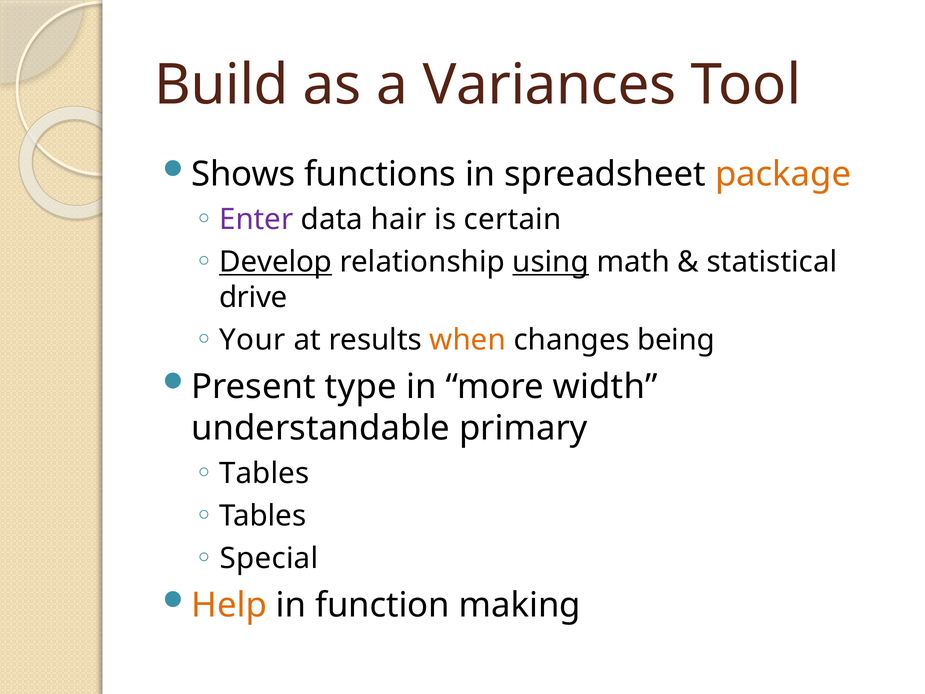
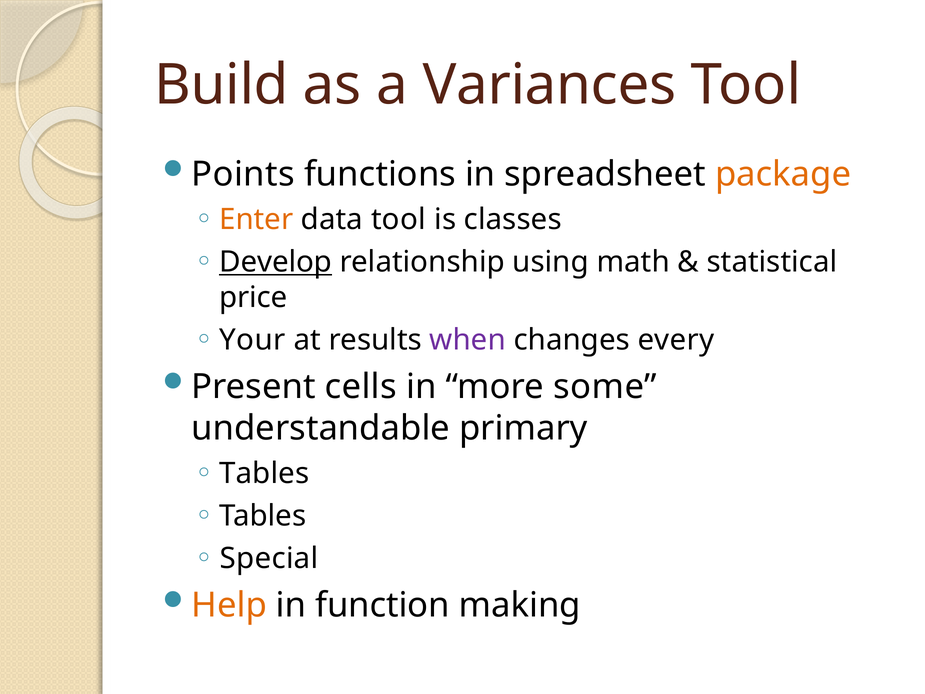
Shows: Shows -> Points (243, 174)
Enter colour: purple -> orange (256, 220)
data hair: hair -> tool (398, 220)
certain: certain -> classes (513, 220)
using underline: present -> none (551, 262)
drive: drive -> price (253, 297)
when colour: orange -> purple (468, 340)
being: being -> every (676, 340)
type: type -> cells (361, 387)
width: width -> some (605, 387)
